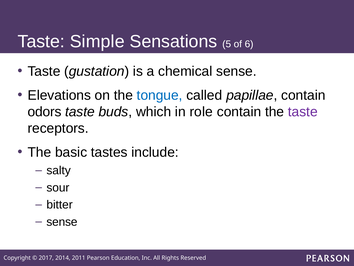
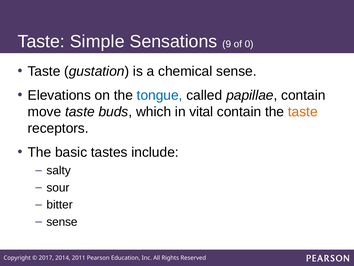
5: 5 -> 9 (227, 44)
6: 6 -> 0 (249, 44)
odors: odors -> move (44, 112)
role: role -> vital (201, 112)
taste colour: purple -> orange (303, 112)
